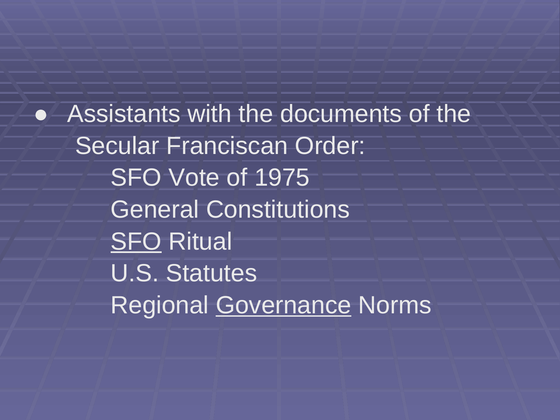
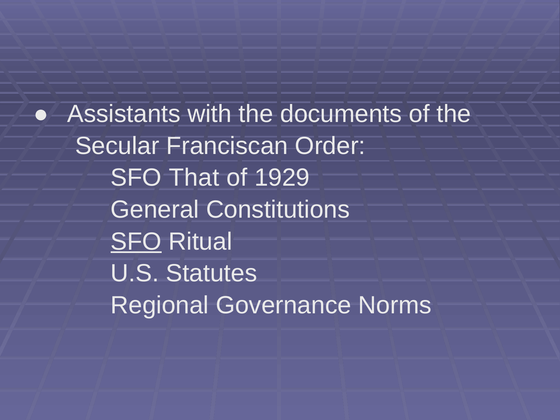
Vote: Vote -> That (194, 178)
1975: 1975 -> 1929 (282, 178)
Governance underline: present -> none (284, 305)
